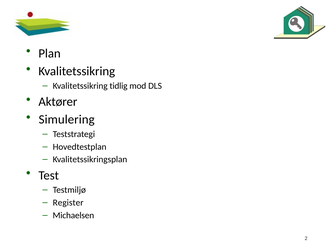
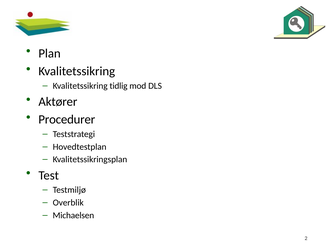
Simulering: Simulering -> Procedurer (67, 120)
Register: Register -> Overblik (68, 203)
